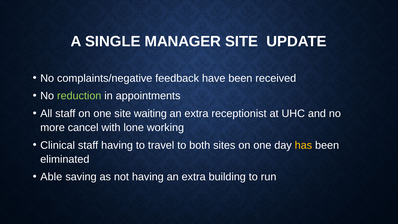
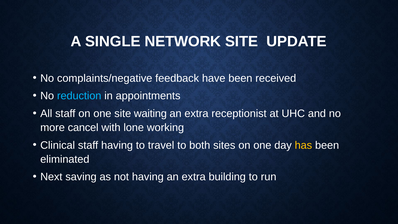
MANAGER: MANAGER -> NETWORK (183, 41)
reduction colour: light green -> light blue (79, 96)
Able: Able -> Next (51, 177)
